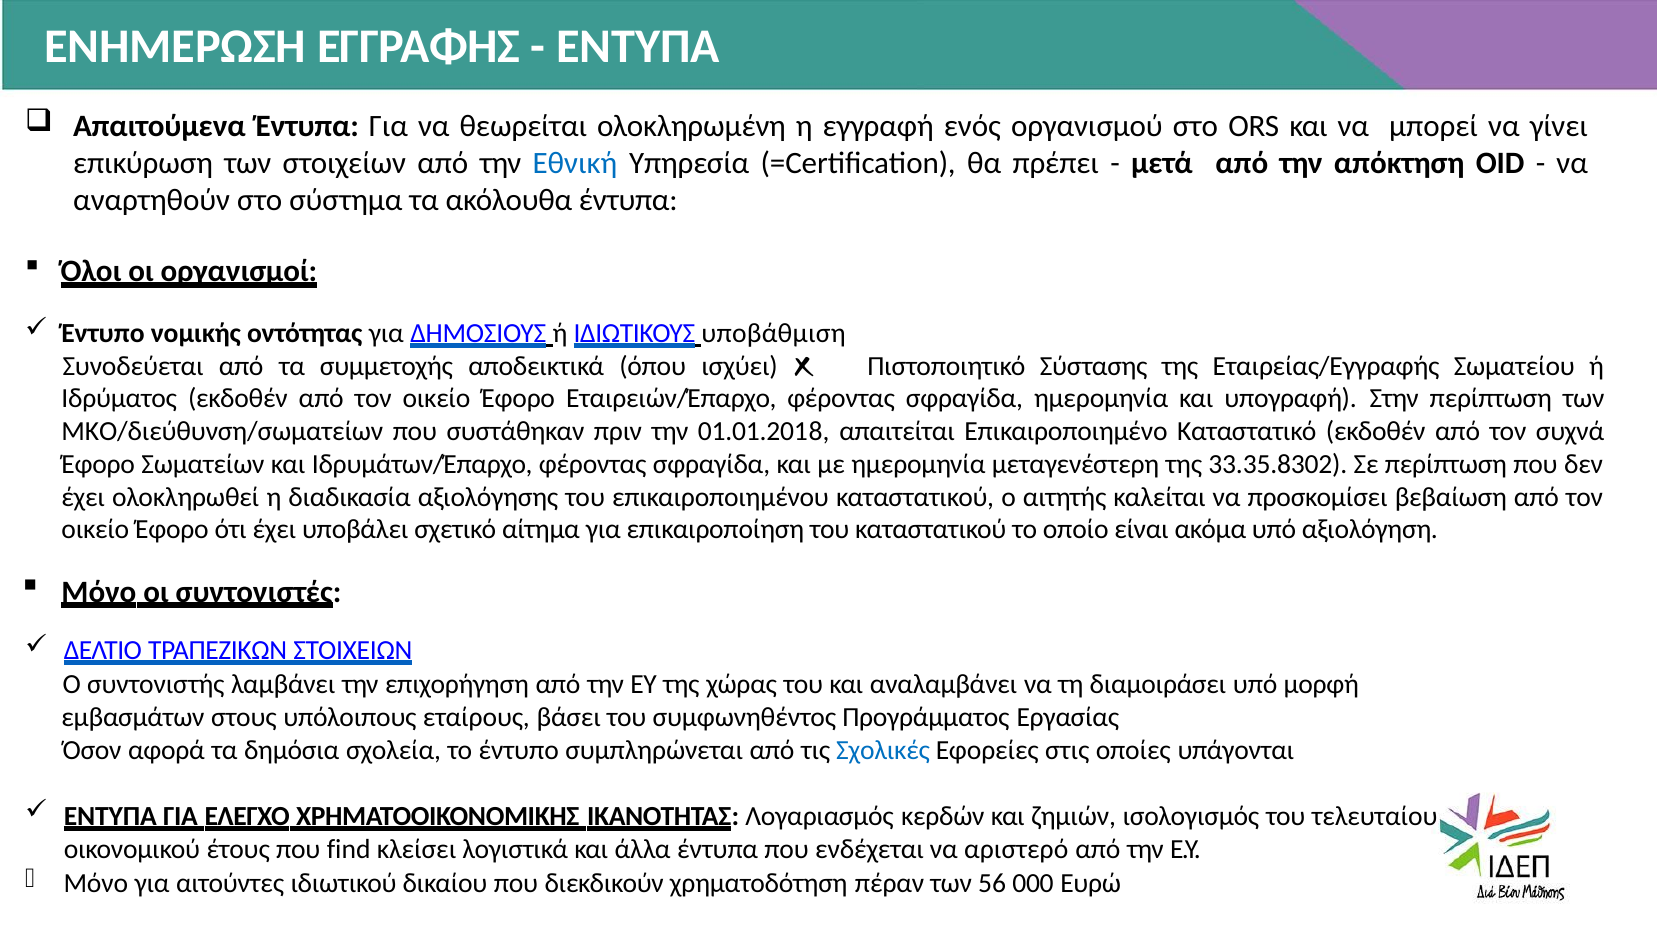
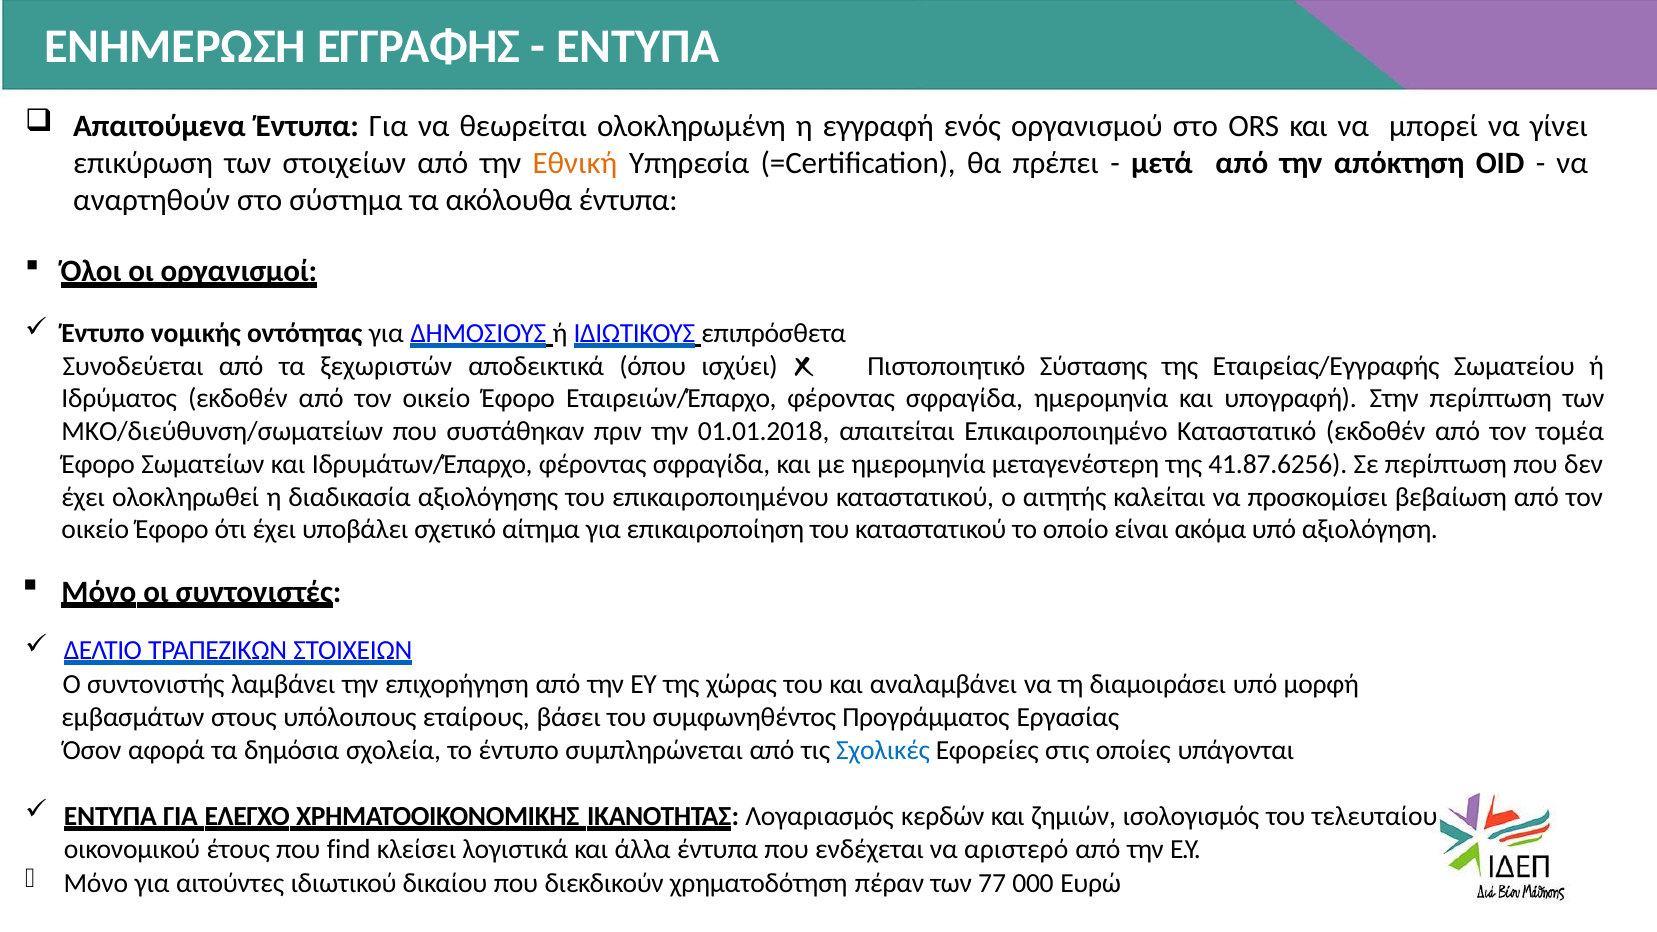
Εθνική colour: blue -> orange (575, 163)
υποβάθμιση: υποβάθμιση -> επιπρόσθετα (774, 333)
συμμετοχής: συμμετοχής -> ξεχωριστών (386, 366)
συχνά: συχνά -> τομέα (1570, 432)
33.35.8302: 33.35.8302 -> 41.87.6256 (1278, 464)
56: 56 -> 77 (992, 883)
